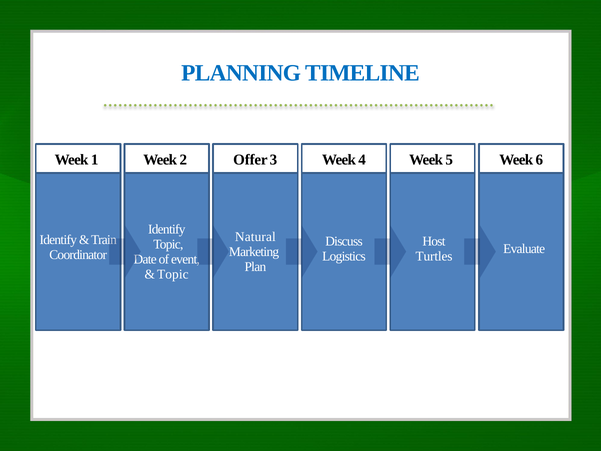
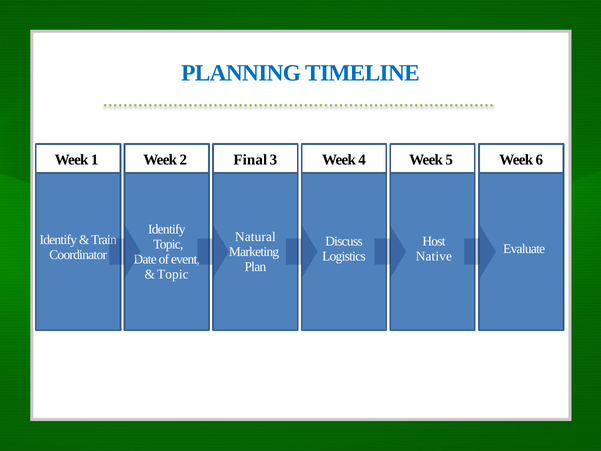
Offer: Offer -> Final (250, 159)
Turtles: Turtles -> Native (434, 256)
